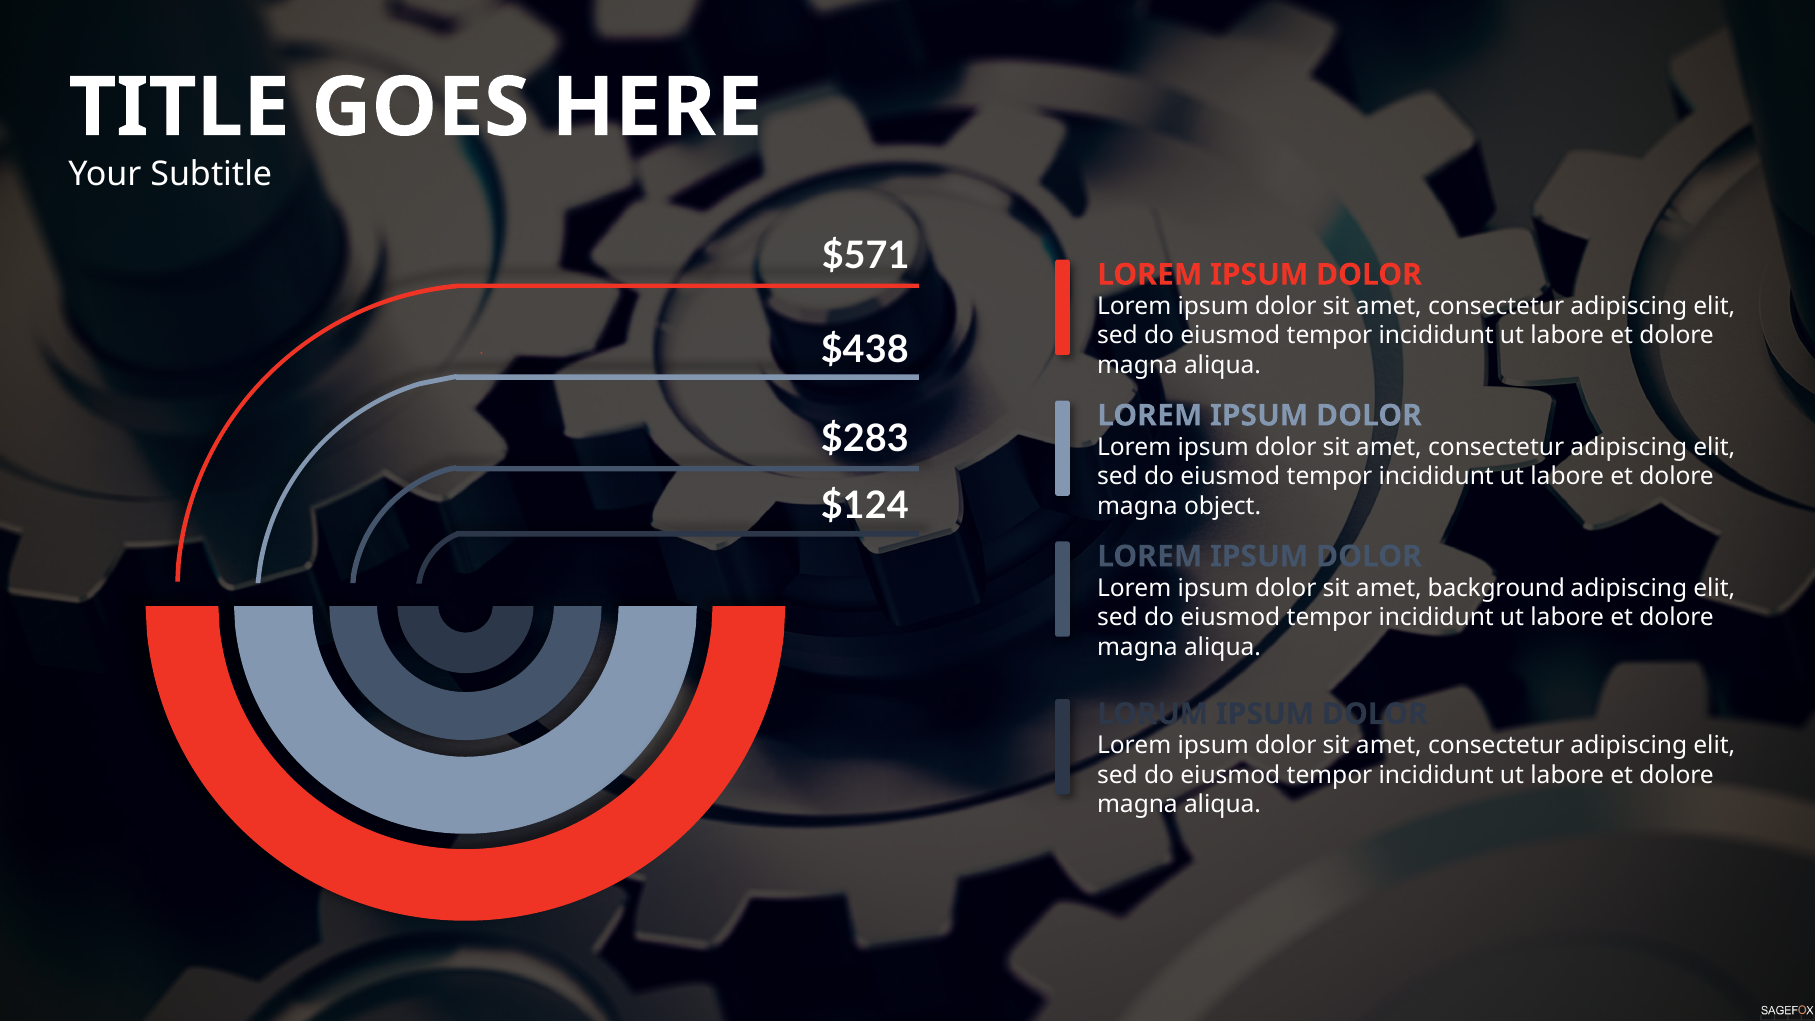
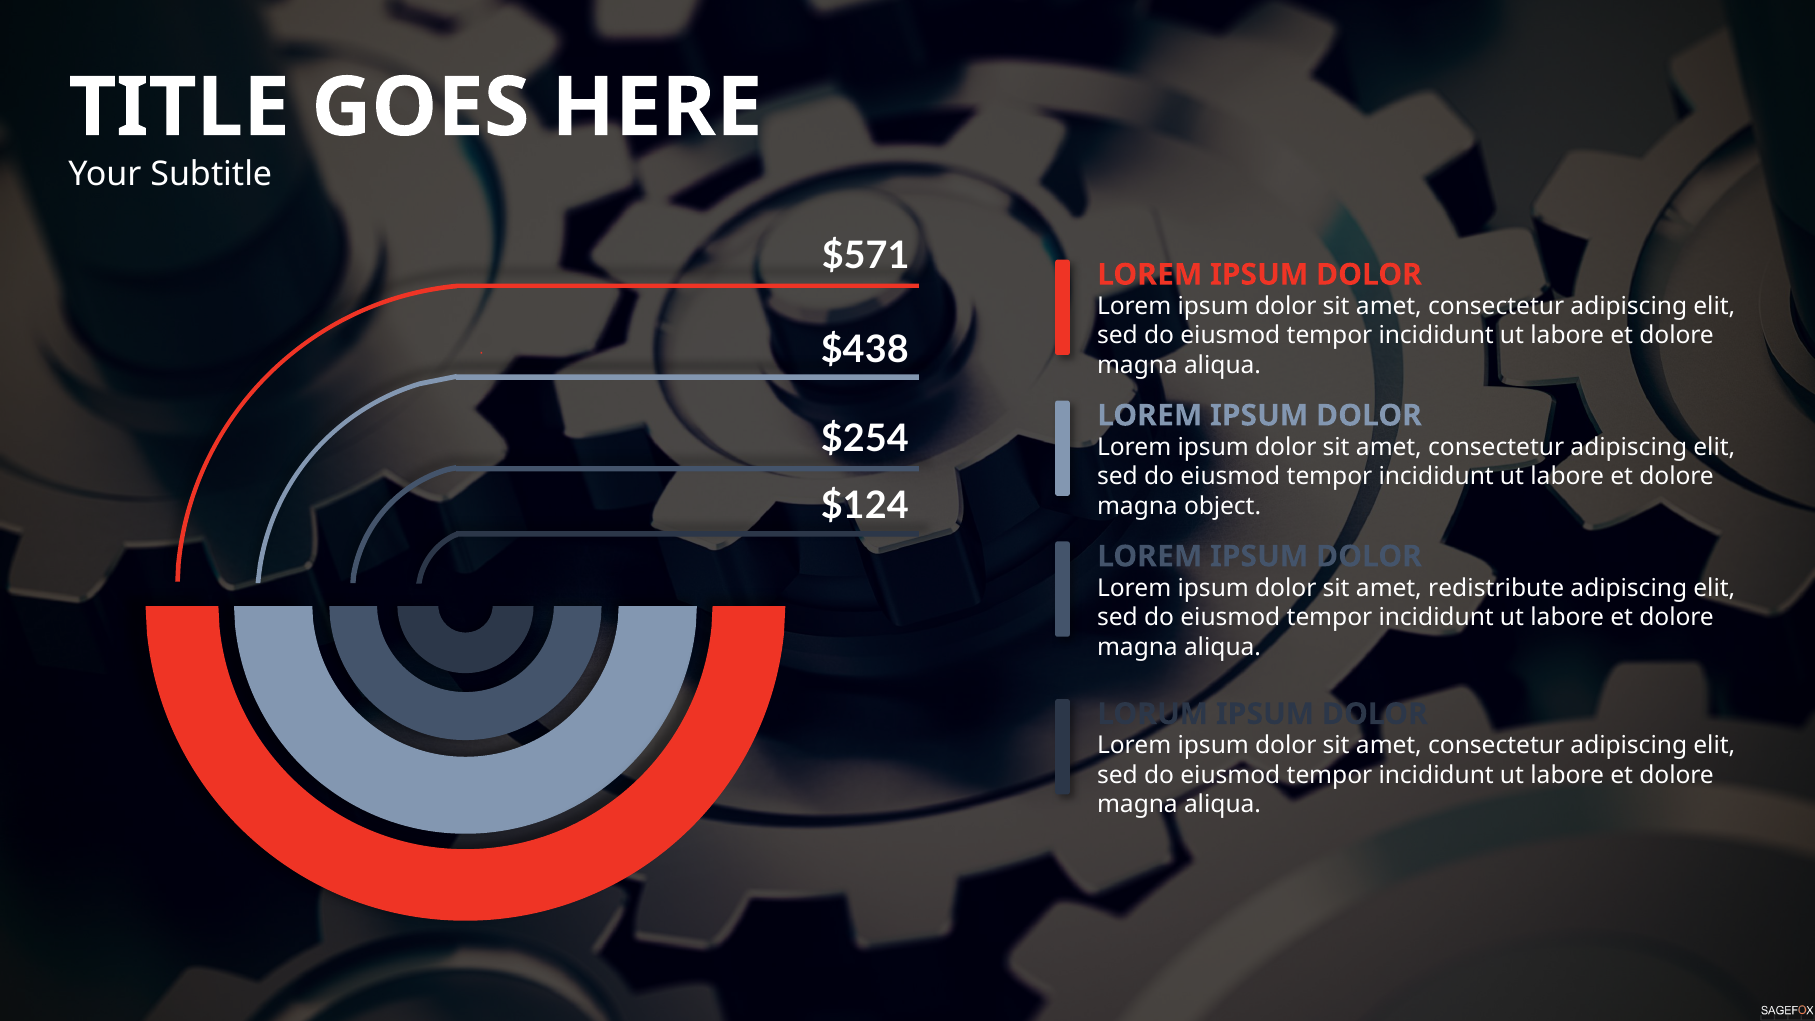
$283: $283 -> $254 (865, 438)
background: background -> redistribute (1496, 588)
